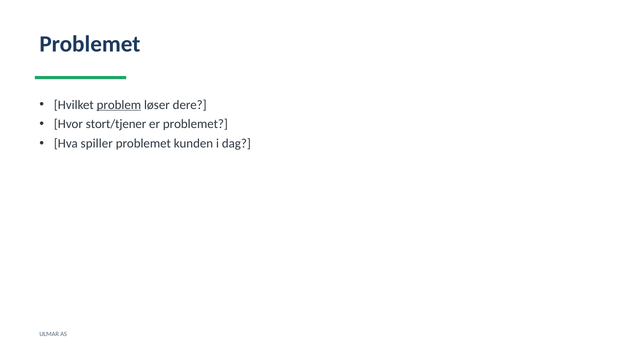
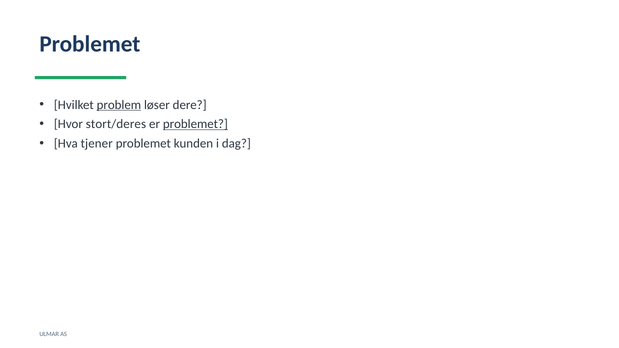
stort/tjener: stort/tjener -> stort/deres (116, 124)
problemet underline: none -> present (195, 124)
spiller: spiller -> tjener (97, 144)
